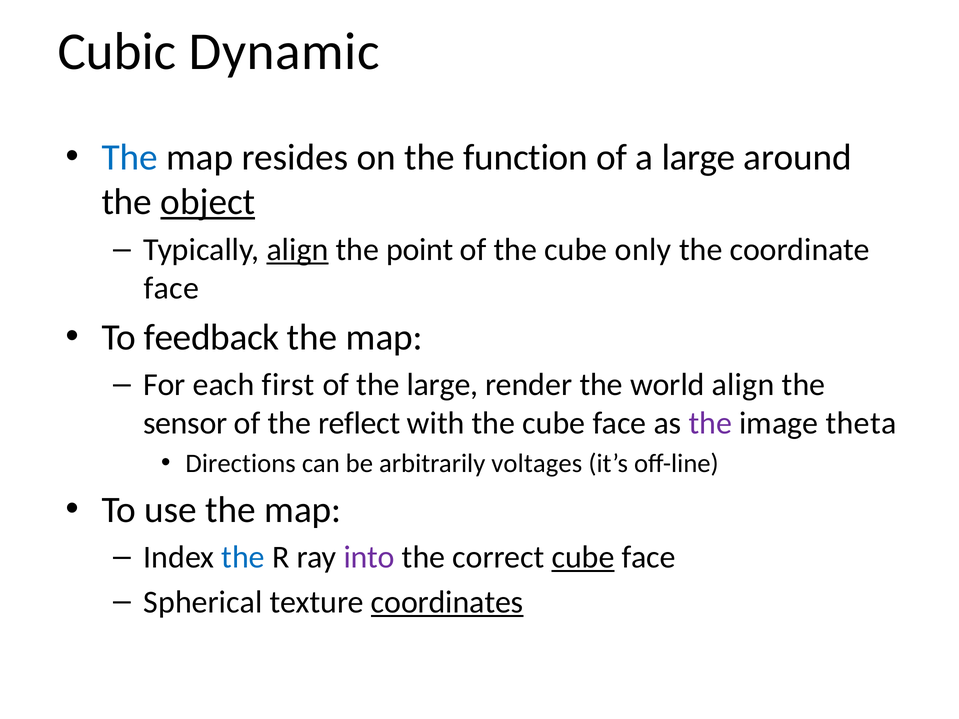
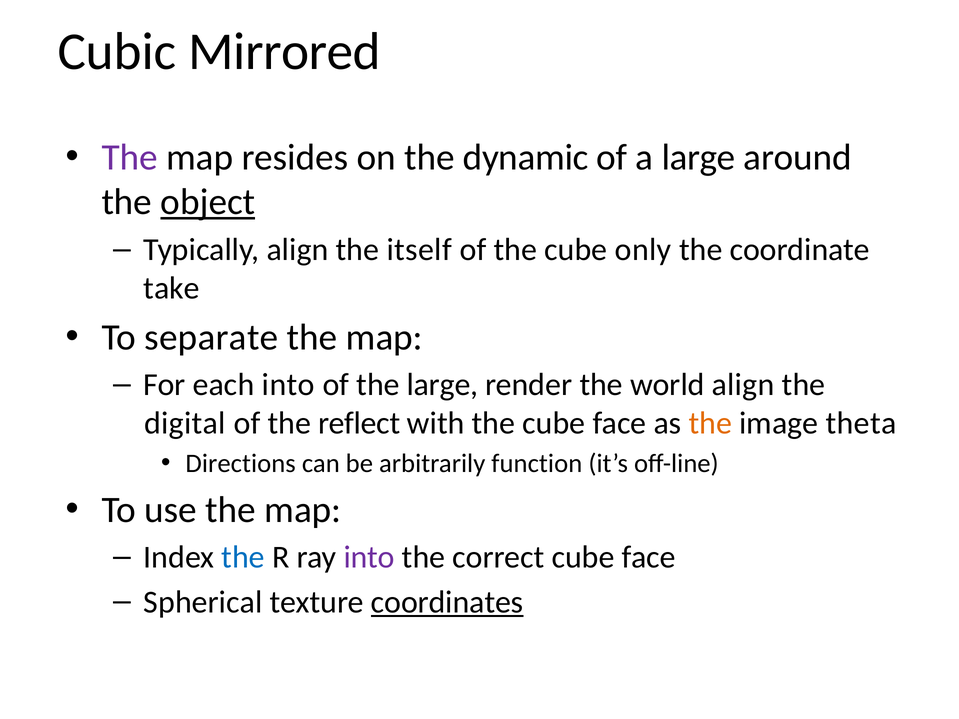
Dynamic: Dynamic -> Mirrored (285, 52)
The colour: blue -> purple (130, 158)
function: function -> dynamic (526, 158)
align underline: present -> none (298, 250)
point: point -> itself (419, 250)
face: face -> take (172, 288)
feedback: feedback -> separate (211, 337)
each first: first -> into (288, 385)
sensor: sensor -> digital (185, 423)
the colour: purple -> orange (710, 423)
voltages: voltages -> function (537, 464)
cube underline: present -> none (583, 558)
